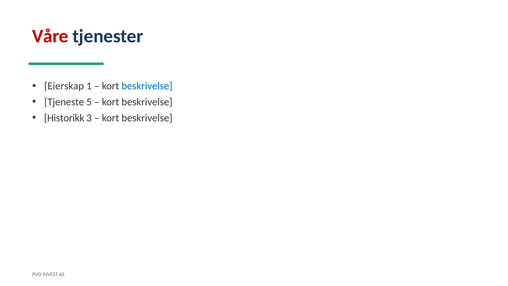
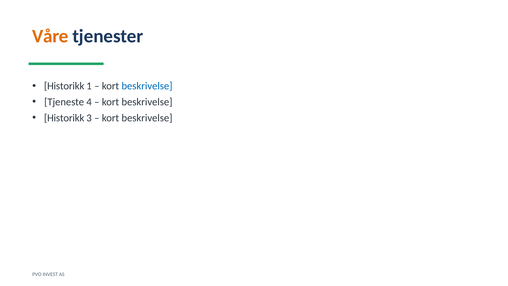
Våre colour: red -> orange (50, 36)
Eierskap: Eierskap -> Historikk (64, 86)
5: 5 -> 4 (89, 102)
